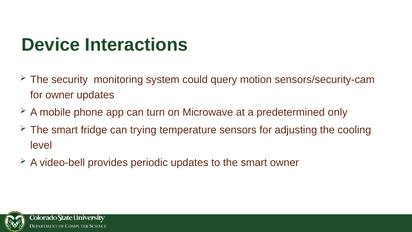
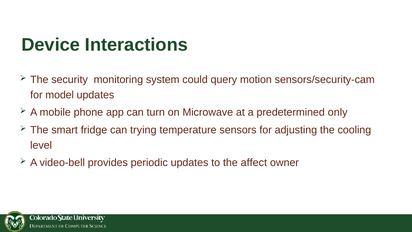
for owner: owner -> model (60, 95)
to the smart: smart -> affect (254, 163)
